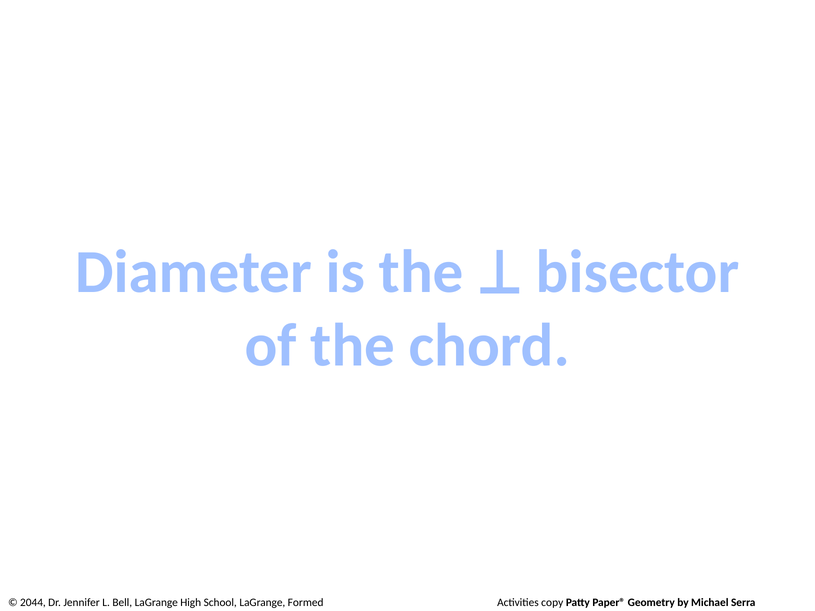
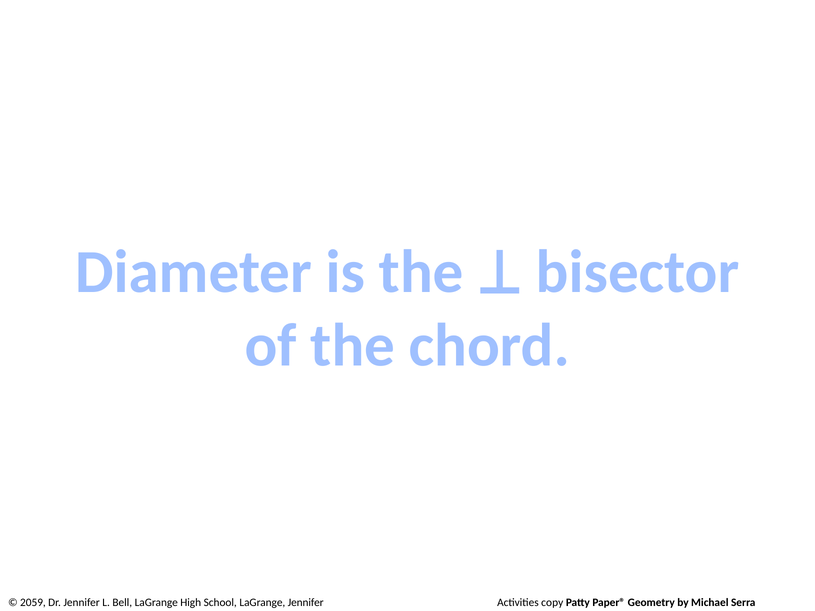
2044: 2044 -> 2059 (33, 603)
LaGrange Formed: Formed -> Jennifer (306, 603)
